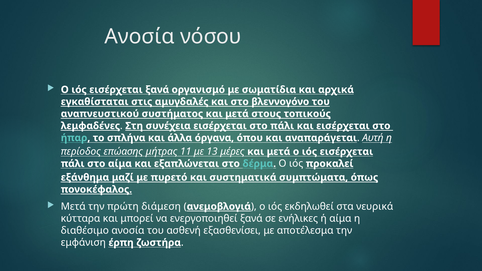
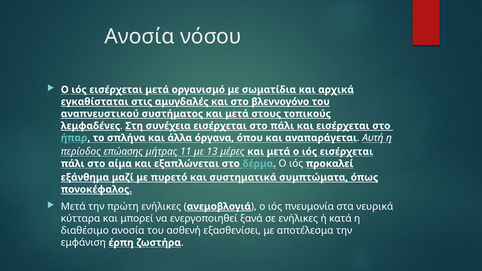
εισέρχεται ξανά: ξανά -> μετά (157, 90)
πρώτη διάμεση: διάμεση -> ενήλικες (161, 207)
εκδηλωθεί: εκδηλωθεί -> πνευμονία (309, 207)
ή αίμα: αίμα -> κατά (340, 219)
